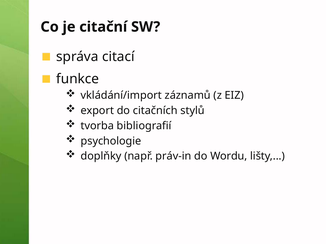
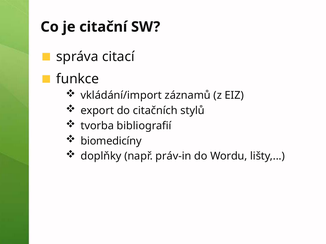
psychologie: psychologie -> biomedicíny (111, 141)
